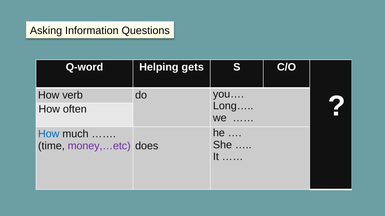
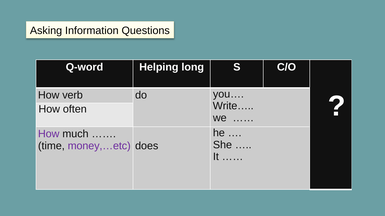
gets: gets -> long (193, 67)
Long…: Long… -> Write… (233, 106)
How colour: blue -> purple (49, 134)
